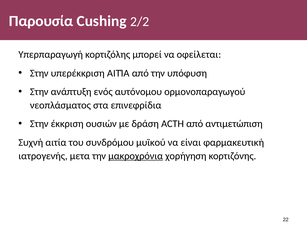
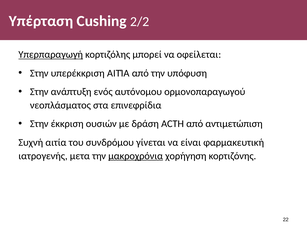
Παρουσία: Παρουσία -> Υπέρταση (41, 21)
Υπερπαραγωγή underline: none -> present (51, 55)
μυϊκού: μυϊκού -> γίνεται (151, 143)
